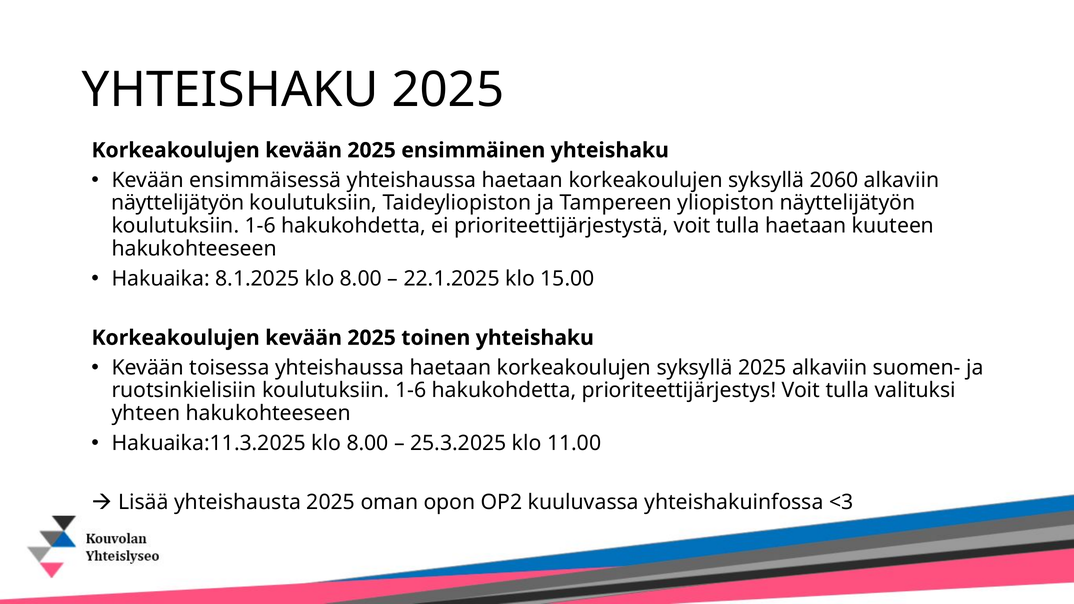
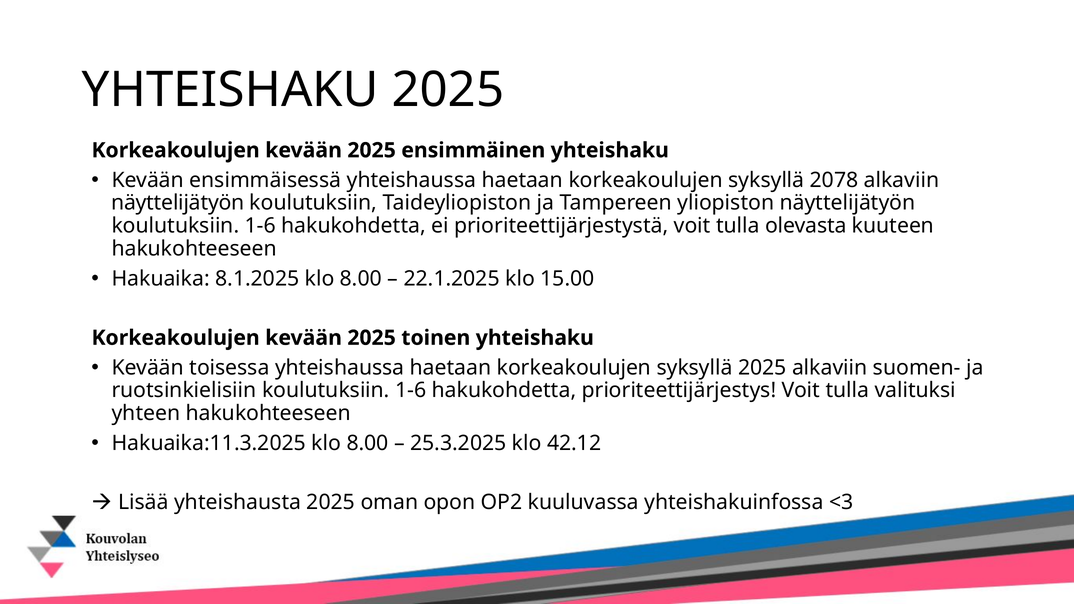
2060: 2060 -> 2078 (834, 180)
tulla haetaan: haetaan -> olevasta (806, 226)
11.00: 11.00 -> 42.12 (574, 443)
